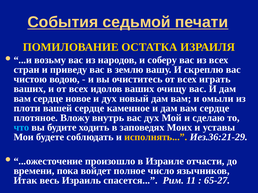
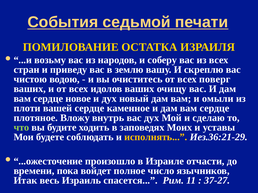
играть: играть -> поверг (215, 79)
что colour: light blue -> light green (21, 128)
65-27: 65-27 -> 37-27 (217, 181)
